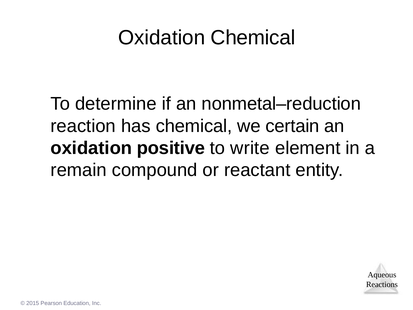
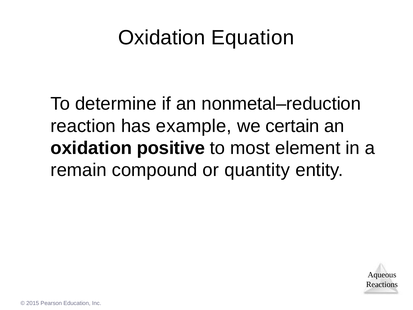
Oxidation Chemical: Chemical -> Equation (253, 38)
has chemical: chemical -> example (194, 126)
write: write -> most (250, 148)
reactant: reactant -> quantity (257, 170)
